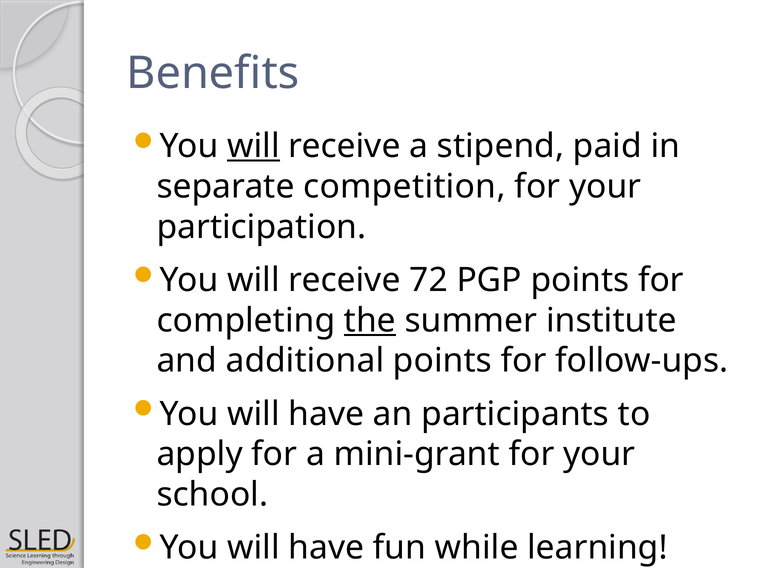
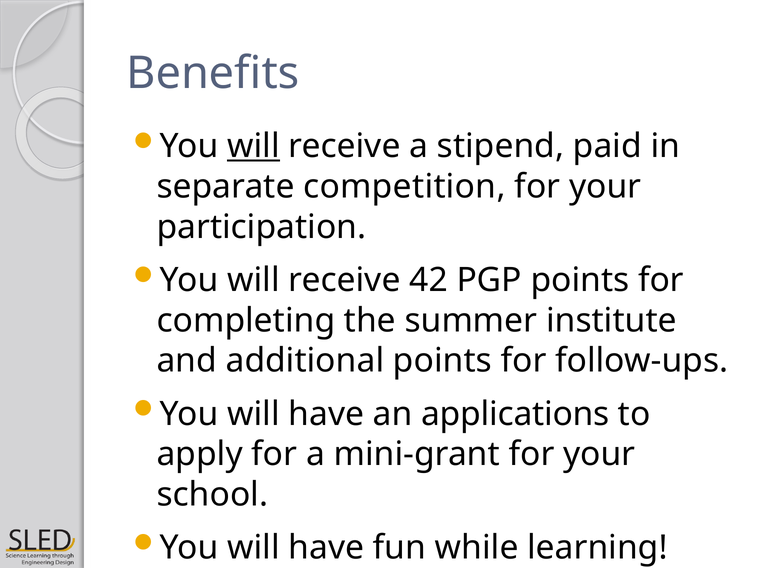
72: 72 -> 42 (429, 280)
the underline: present -> none (370, 320)
participants: participants -> applications (515, 414)
